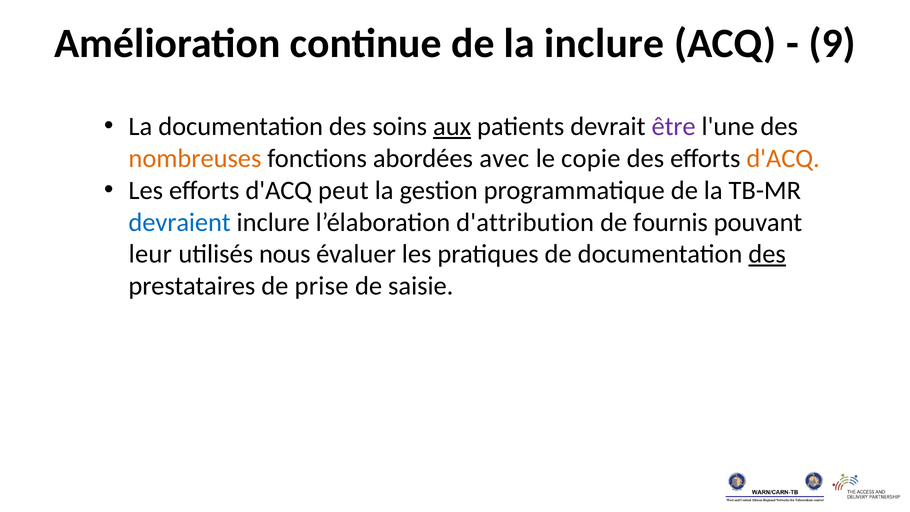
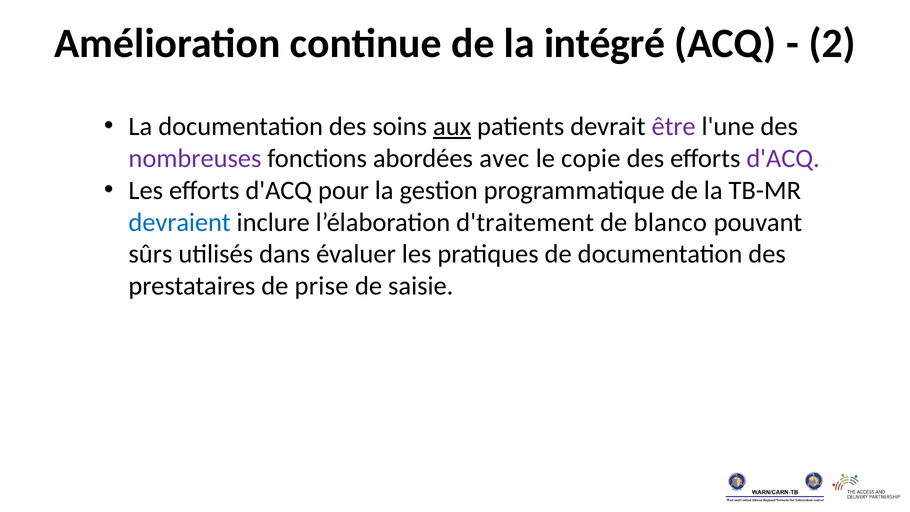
la inclure: inclure -> intégré (605, 43)
9: 9 -> 2 (832, 43)
nombreuses colour: orange -> purple (195, 158)
d'ACQ colour: orange -> purple (783, 158)
peut: peut -> pour (343, 190)
d'attribution: d'attribution -> d'traitement (525, 222)
fournis: fournis -> blanco (670, 222)
leur: leur -> sûrs (150, 254)
nous: nous -> dans (285, 254)
des underline: present -> none (767, 254)
